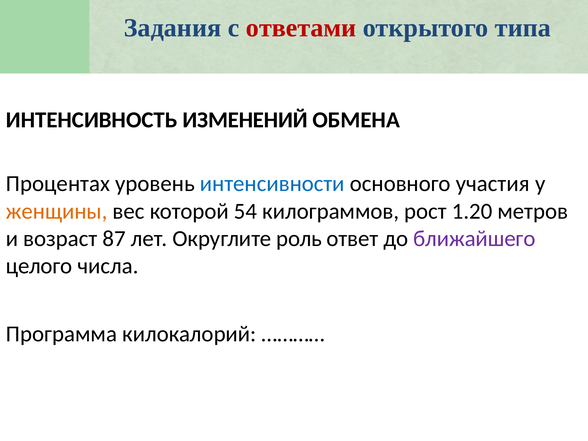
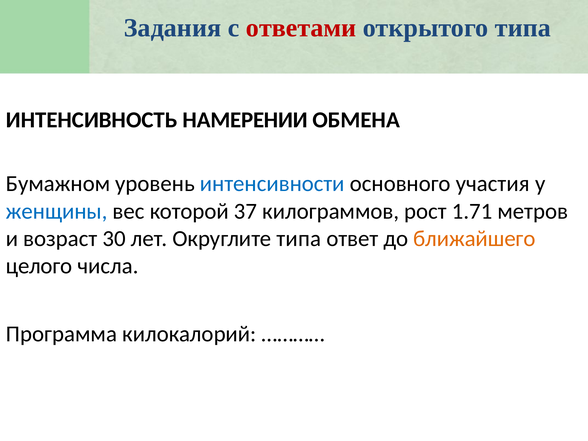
ИЗМЕНЕНИЙ: ИЗМЕНЕНИЙ -> НАМЕРЕНИИ (245, 120)
Процентах: Процентах -> Бумажном (58, 184)
женщины colour: orange -> blue (57, 211)
54: 54 -> 37 (245, 211)
1.20: 1.20 -> 1.71 (472, 211)
87: 87 -> 30 (114, 239)
Округлите роль: роль -> типа (299, 239)
ближайшего colour: purple -> orange (474, 239)
